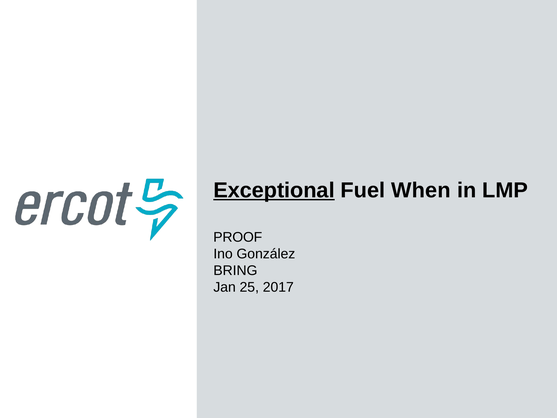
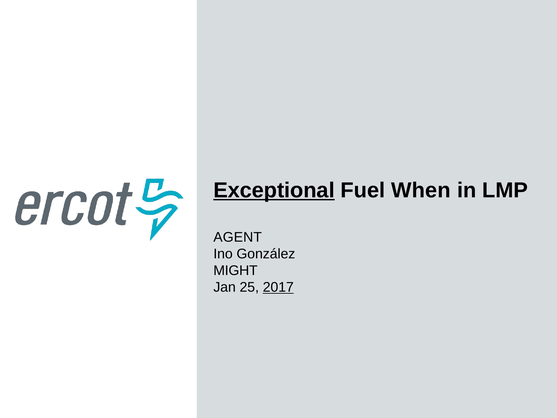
PROOF: PROOF -> AGENT (238, 237)
BRING: BRING -> MIGHT (235, 271)
2017 underline: none -> present (278, 287)
